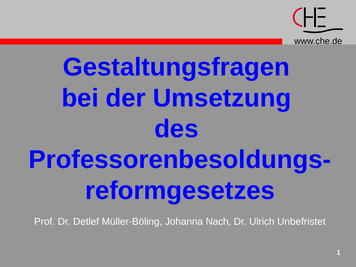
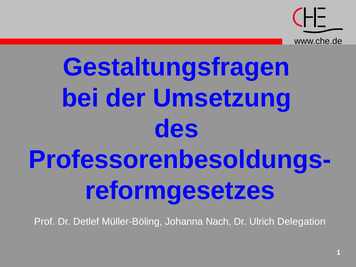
Unbefristet: Unbefristet -> Delegation (301, 222)
